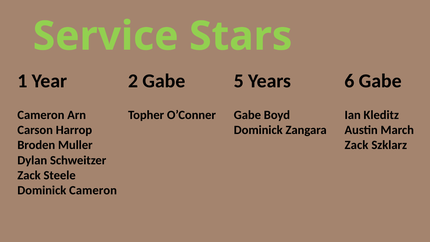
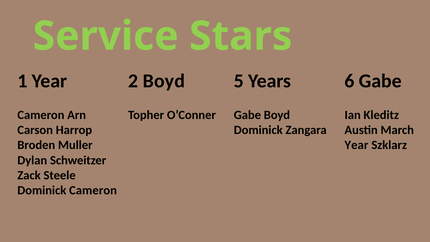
2 Gabe: Gabe -> Boyd (164, 81)
Zack: Zack -> Year (356, 145)
